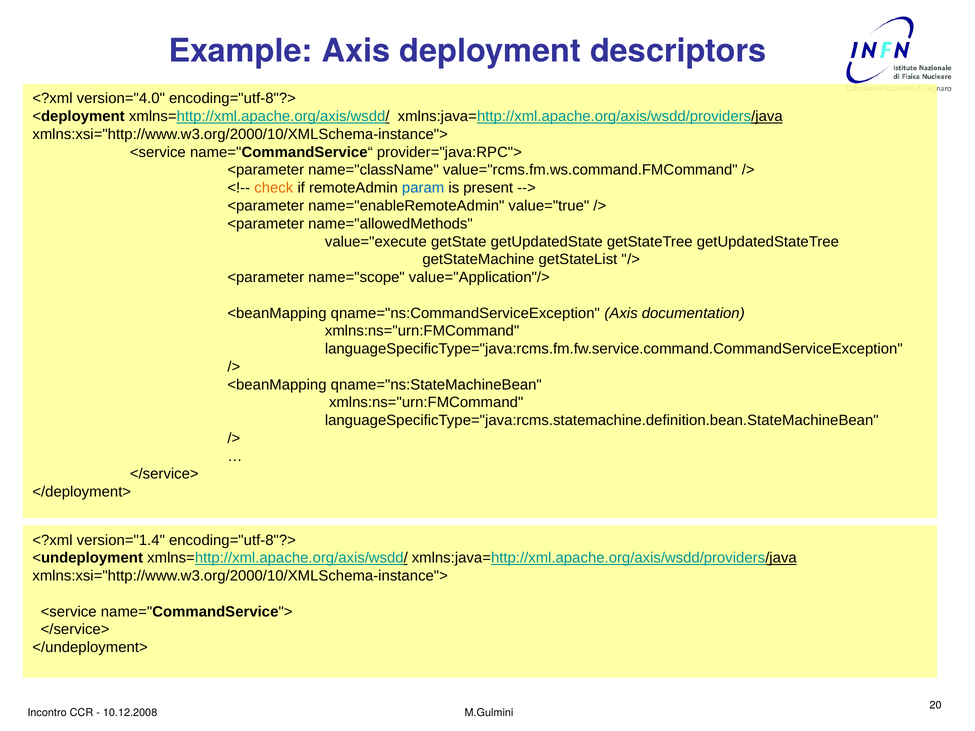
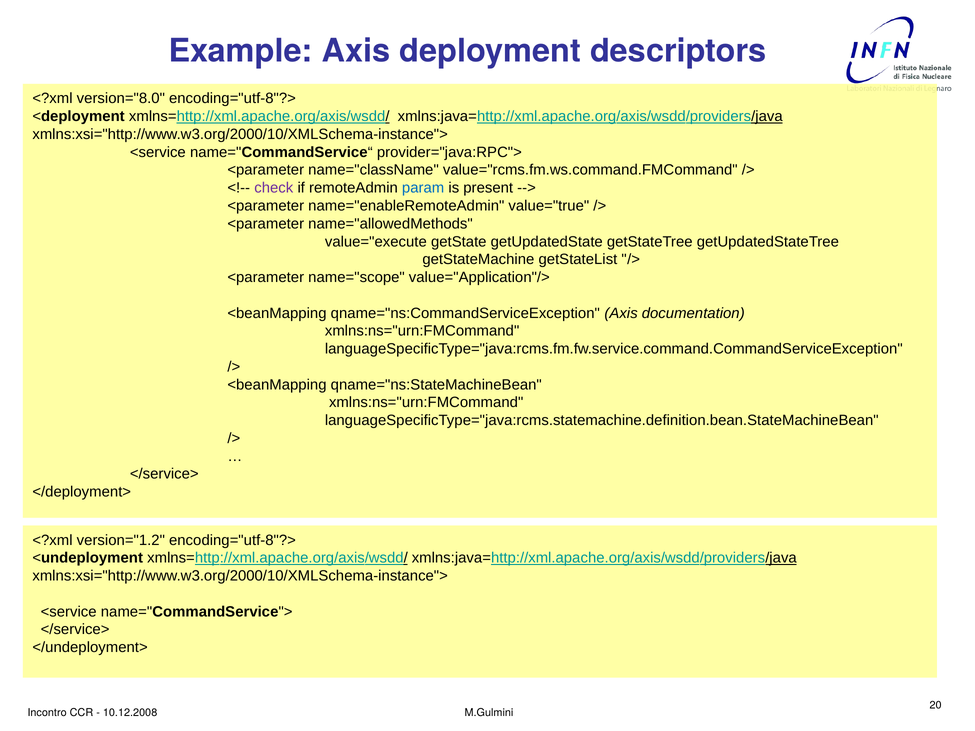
version="4.0: version="4.0 -> version="8.0 (121, 99)
check colour: orange -> purple (274, 188)
version="1.4: version="1.4 -> version="1.2 (121, 540)
